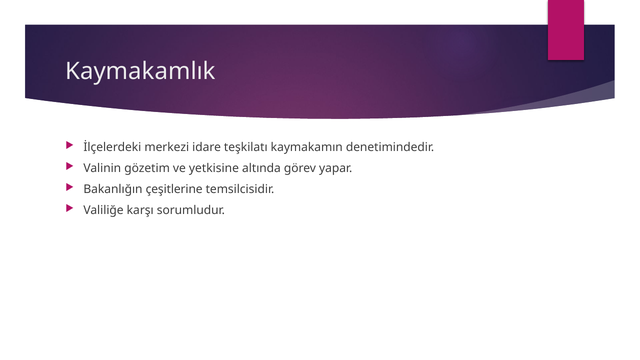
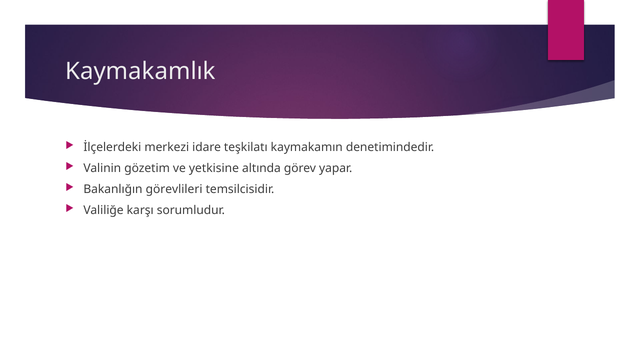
çeşitlerine: çeşitlerine -> görevlileri (174, 189)
